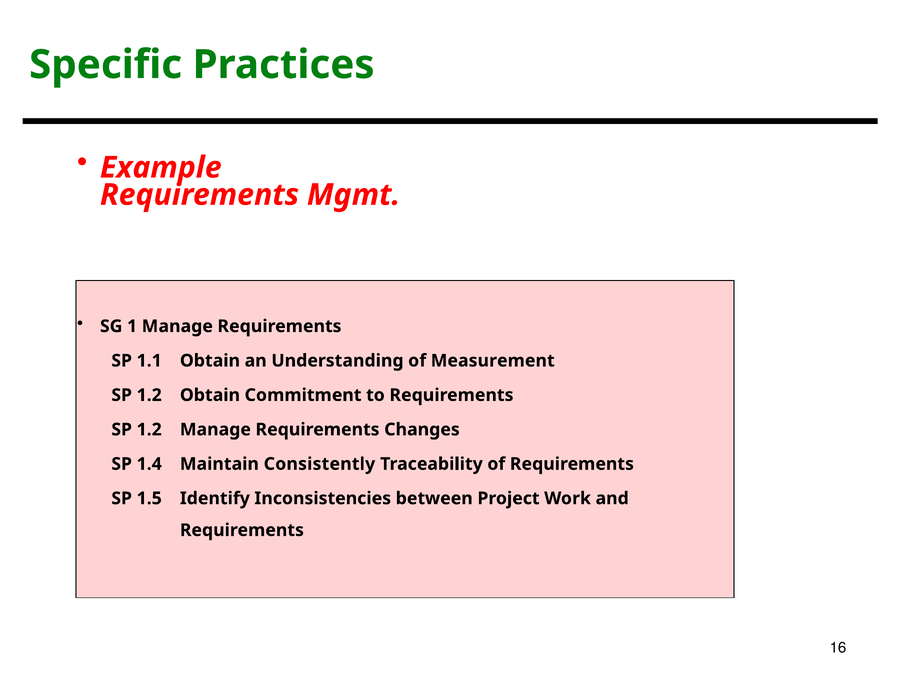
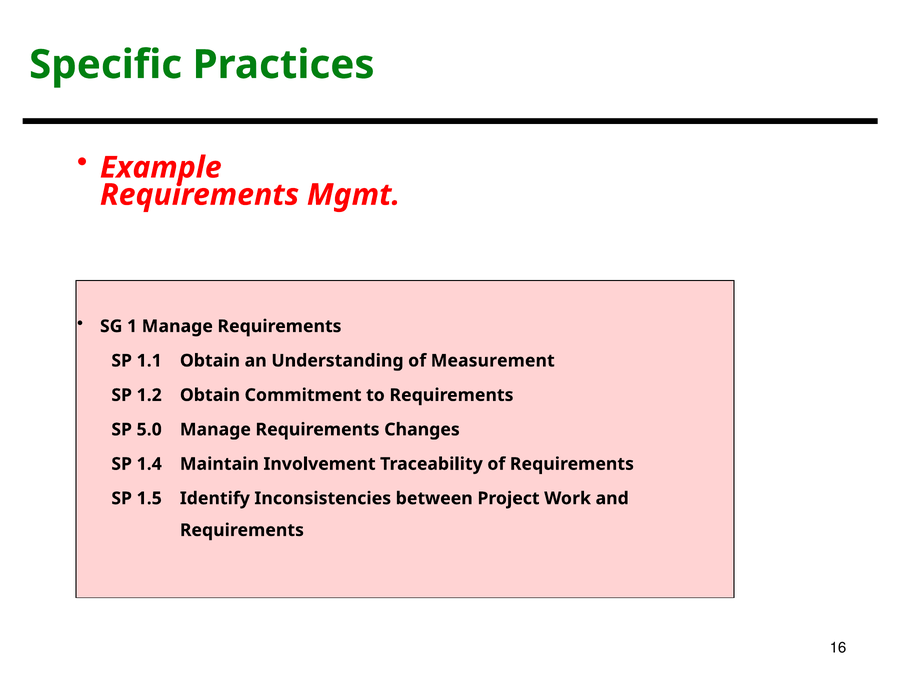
1.2: 1.2 -> 5.0 (149, 430)
Consistently: Consistently -> Involvement (320, 464)
